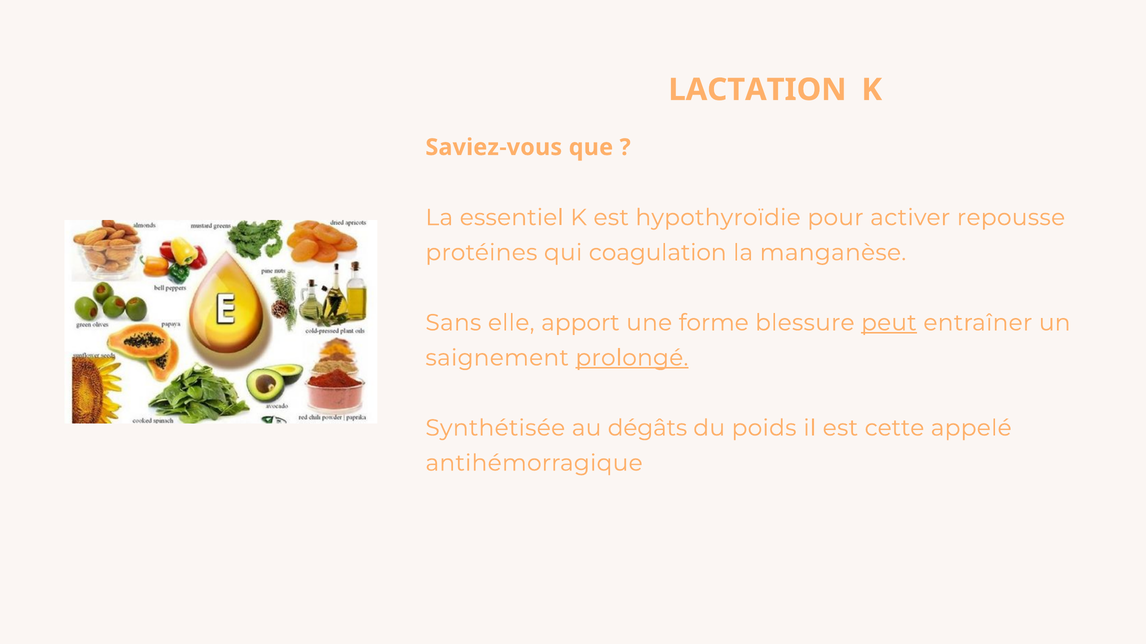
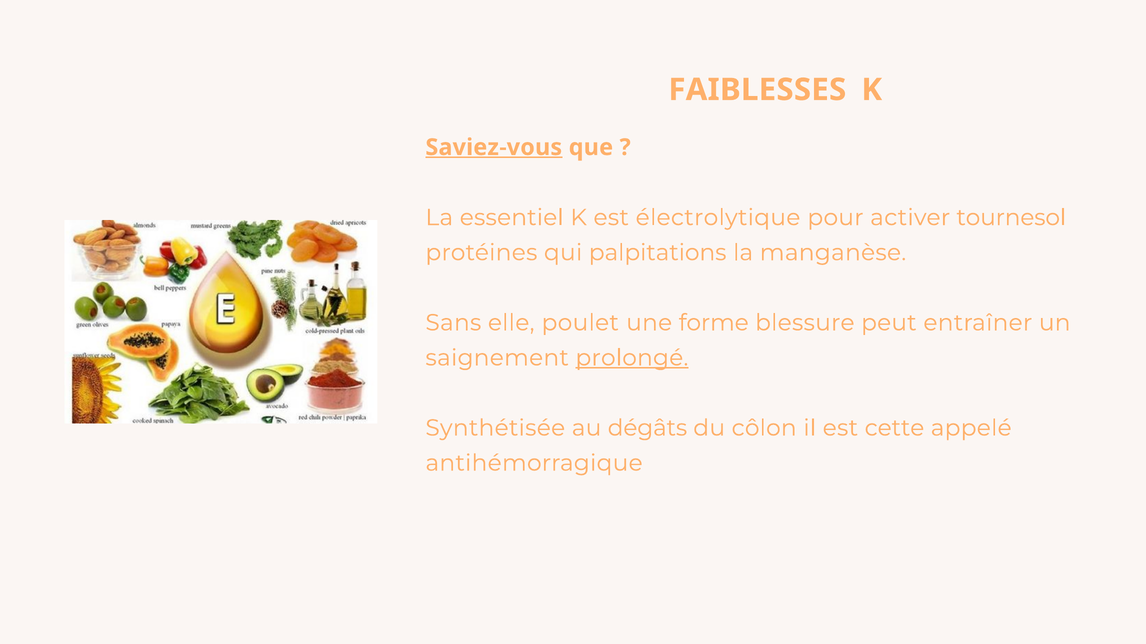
LACTATION: LACTATION -> FAIBLESSES (757, 90)
Saviez-vous underline: none -> present (494, 147)
hypothyroïdie: hypothyroïdie -> électrolytique (718, 218)
repousse: repousse -> tournesol (1011, 218)
coagulation: coagulation -> palpitations (658, 253)
apport: apport -> poulet (580, 323)
peut underline: present -> none (889, 323)
poids: poids -> côlon (764, 428)
